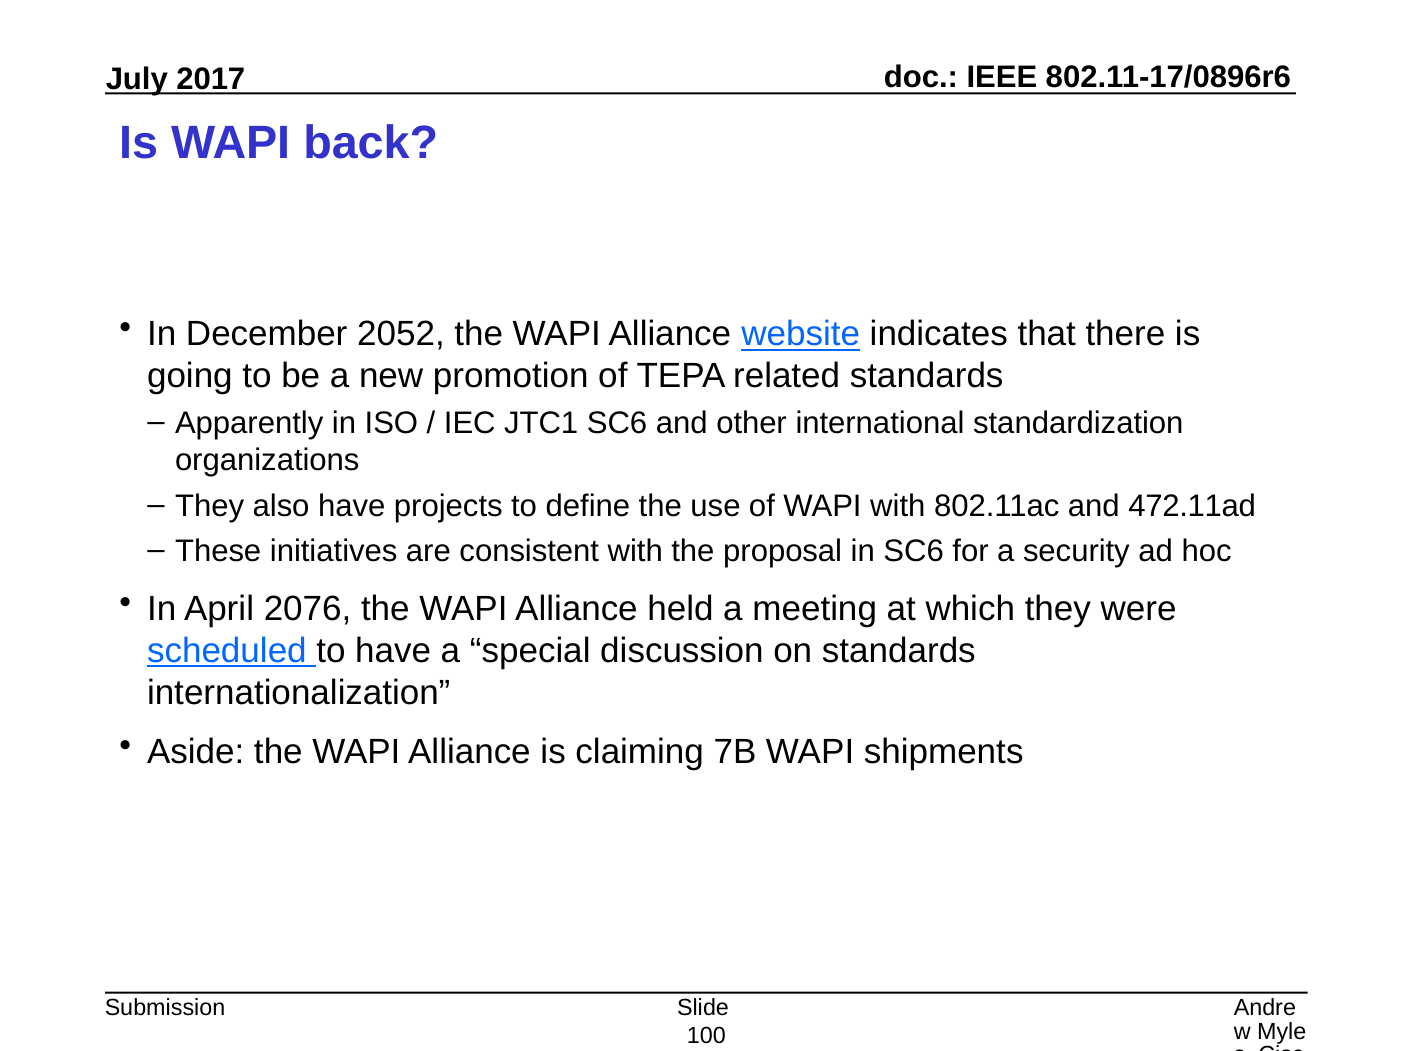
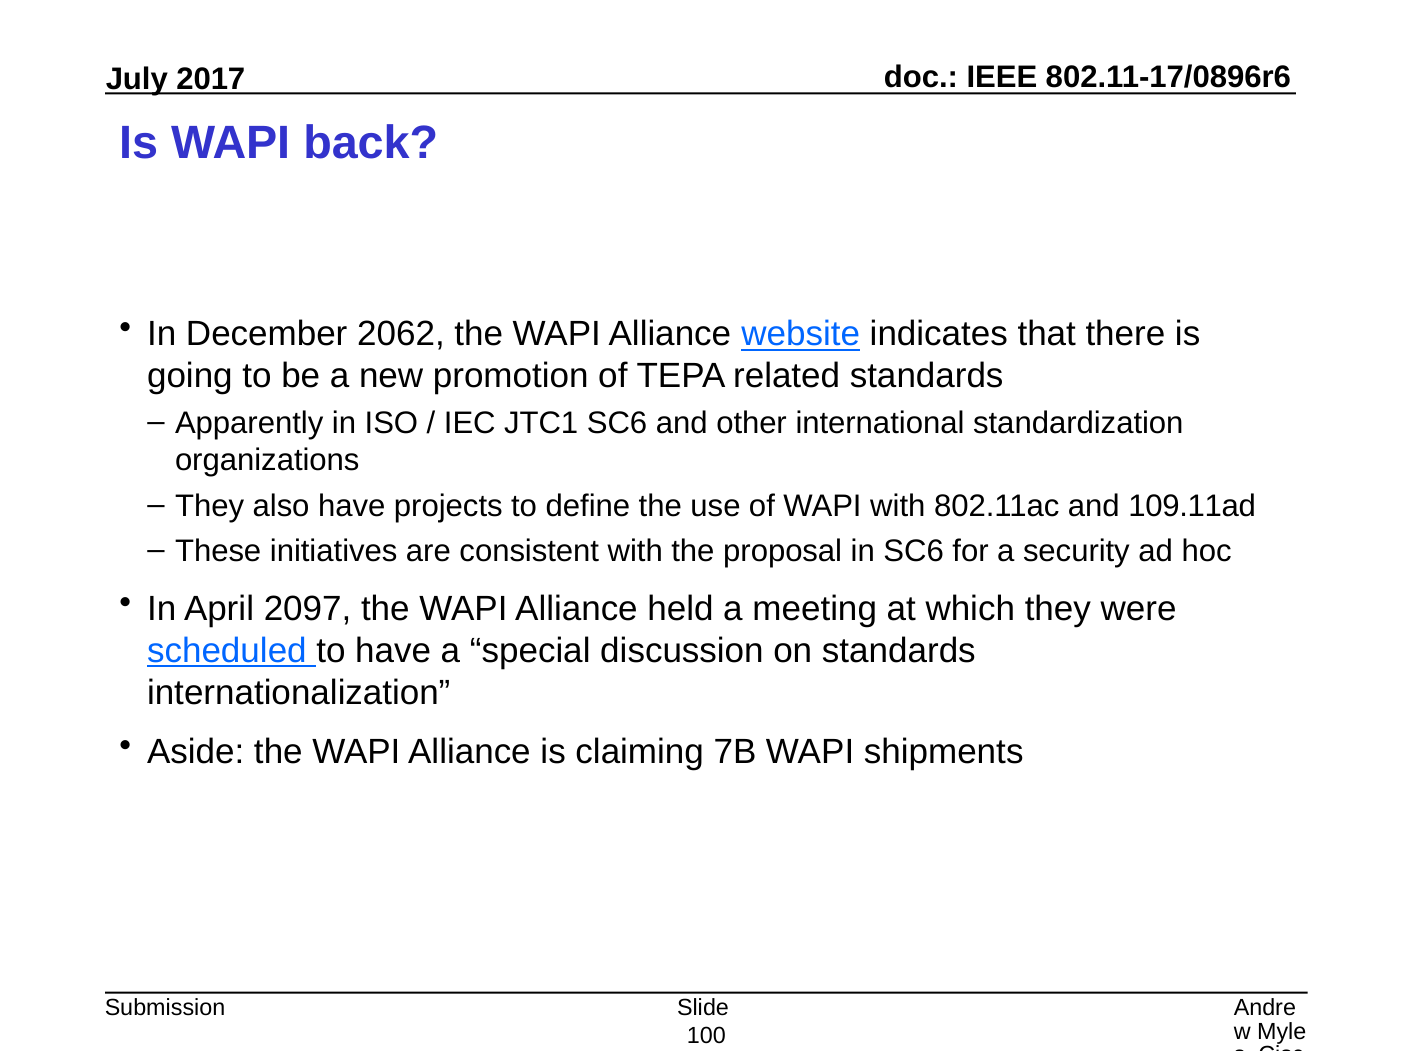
2052: 2052 -> 2062 (401, 334)
472.11ad: 472.11ad -> 109.11ad (1192, 506)
2076: 2076 -> 2097 (307, 608)
